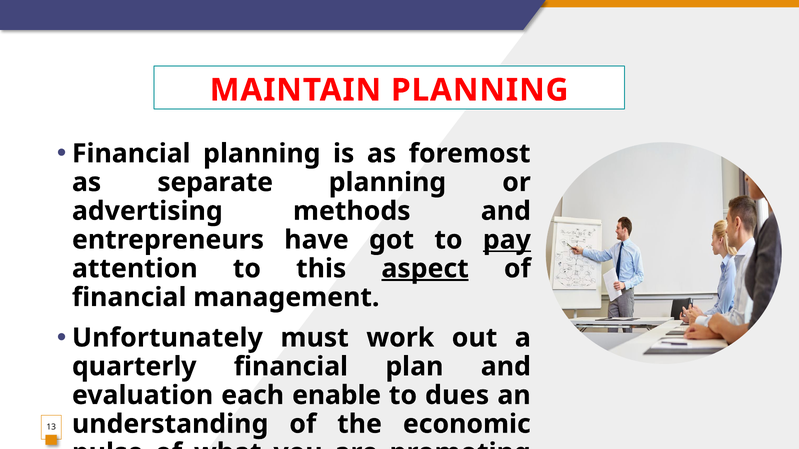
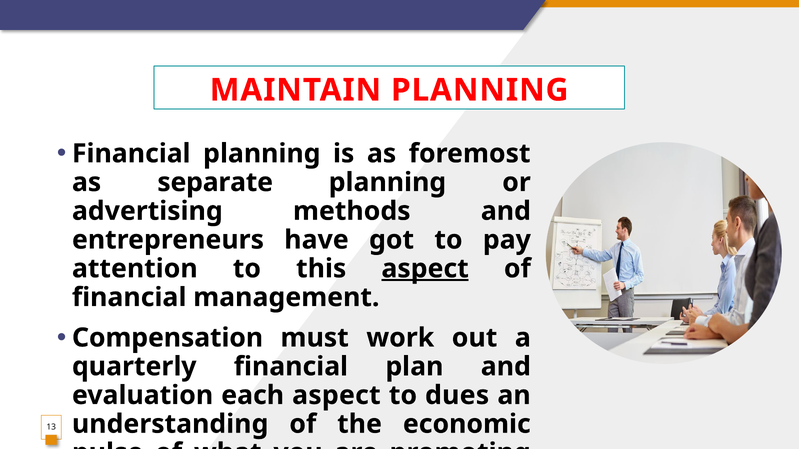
pay underline: present -> none (507, 240)
Unfortunately: Unfortunately -> Compensation (168, 338)
each enable: enable -> aspect (336, 396)
